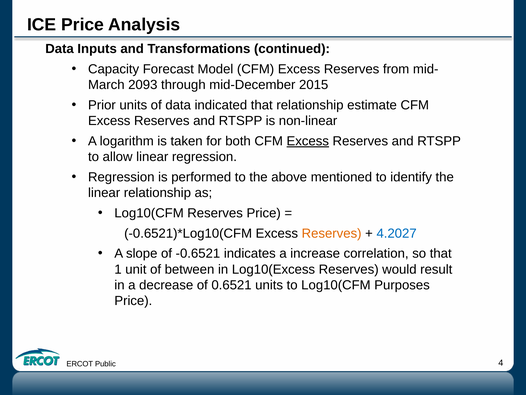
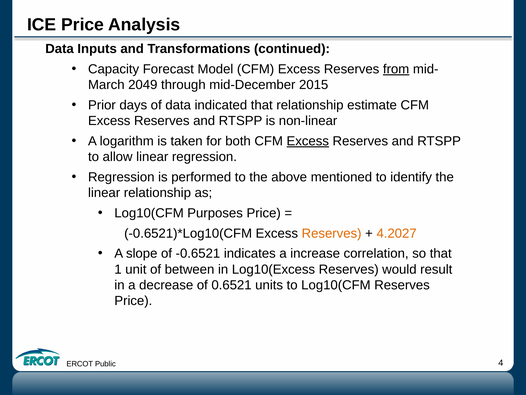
from underline: none -> present (396, 69)
2093: 2093 -> 2049 (143, 85)
Prior units: units -> days (133, 105)
Log10(CFM Reserves: Reserves -> Purposes (215, 213)
4.2027 colour: blue -> orange (397, 233)
Log10(CFM Purposes: Purposes -> Reserves (402, 285)
